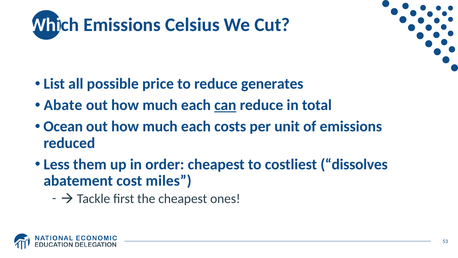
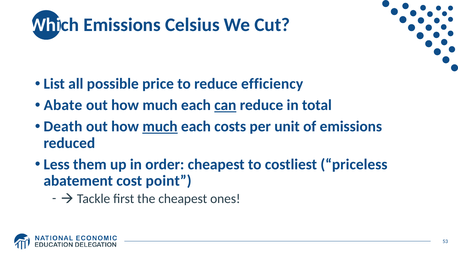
generates: generates -> efficiency (272, 84)
Ocean: Ocean -> Death (63, 126)
much underline: none -> present (160, 126)
dissolves: dissolves -> priceless (354, 164)
miles: miles -> point (169, 181)
